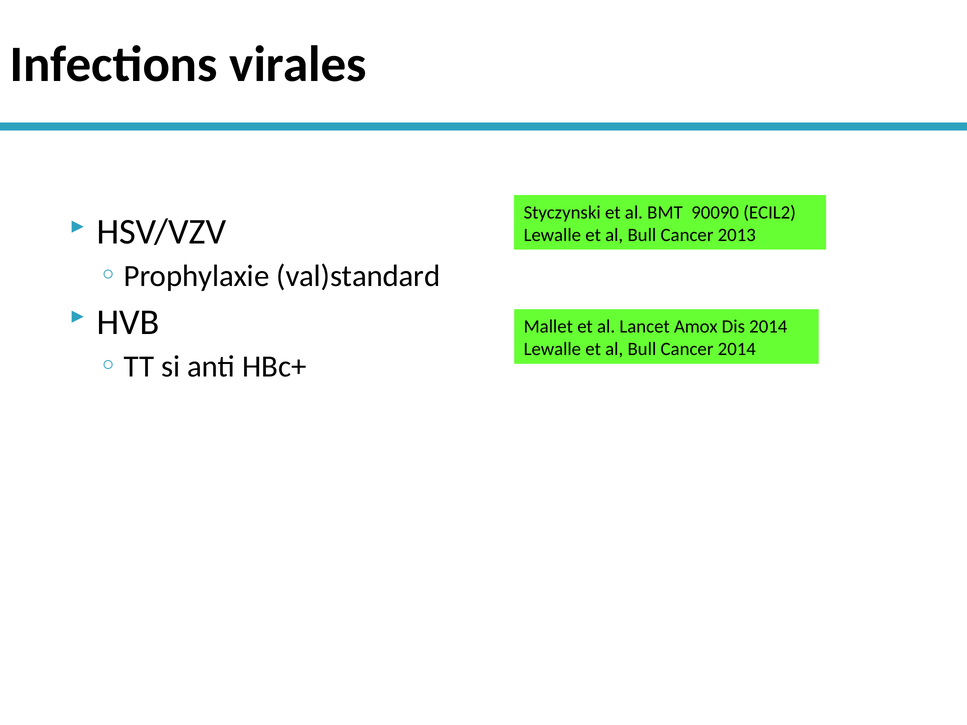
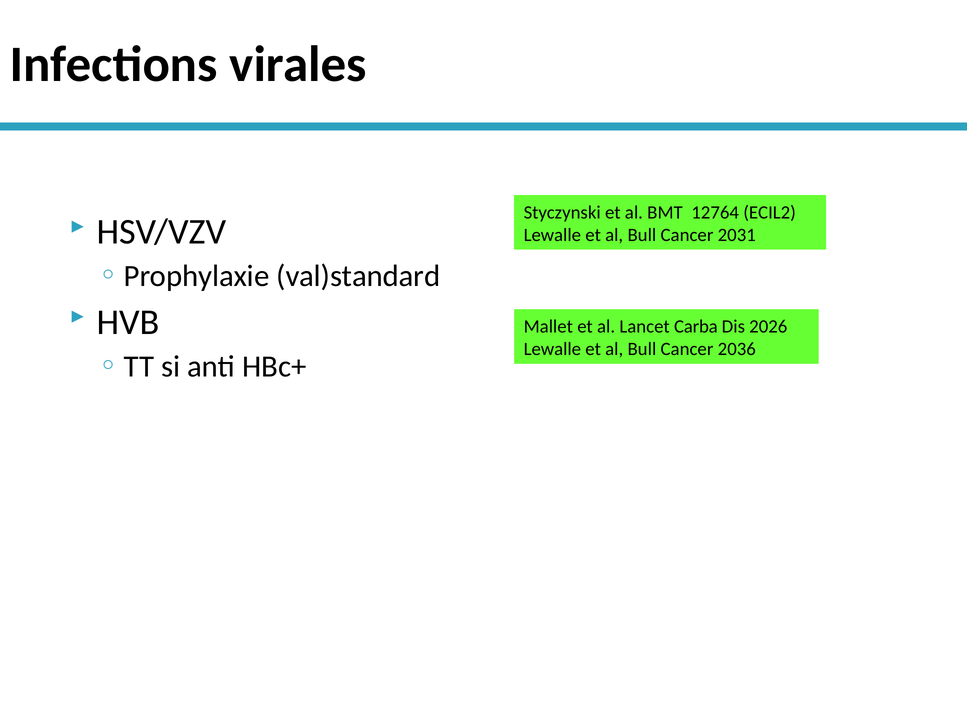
90090: 90090 -> 12764 (715, 212)
2013: 2013 -> 2031 (737, 235)
Amox: Amox -> Carba (696, 327)
Dis 2014: 2014 -> 2026 (768, 327)
Cancer 2014: 2014 -> 2036 (737, 349)
